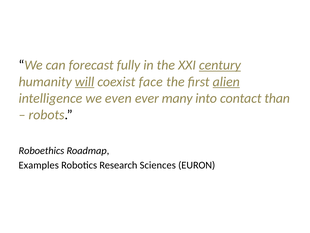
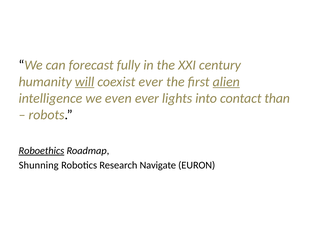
century underline: present -> none (220, 65)
coexist face: face -> ever (151, 82)
many: many -> lights (177, 98)
Roboethics underline: none -> present (41, 150)
Examples: Examples -> Shunning (39, 165)
Sciences: Sciences -> Navigate (158, 165)
